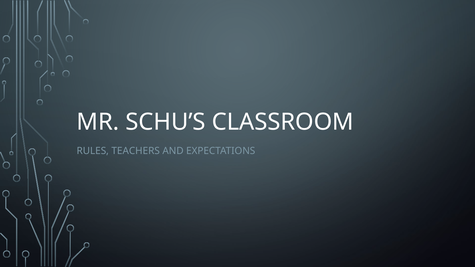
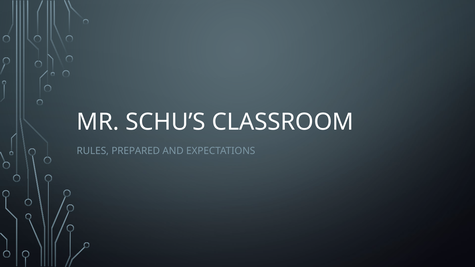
TEACHERS: TEACHERS -> PREPARED (136, 151)
